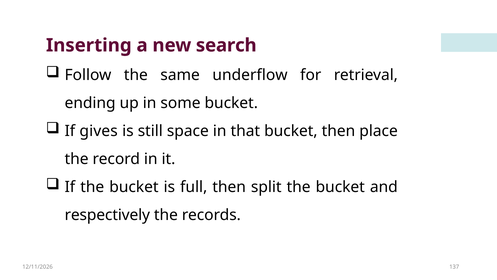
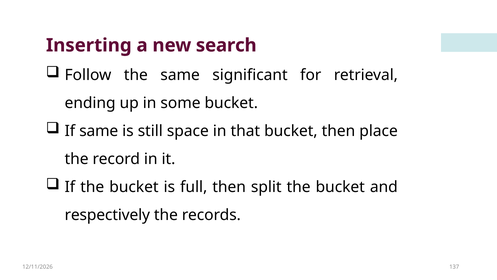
underflow: underflow -> significant (250, 75)
If gives: gives -> same (99, 131)
